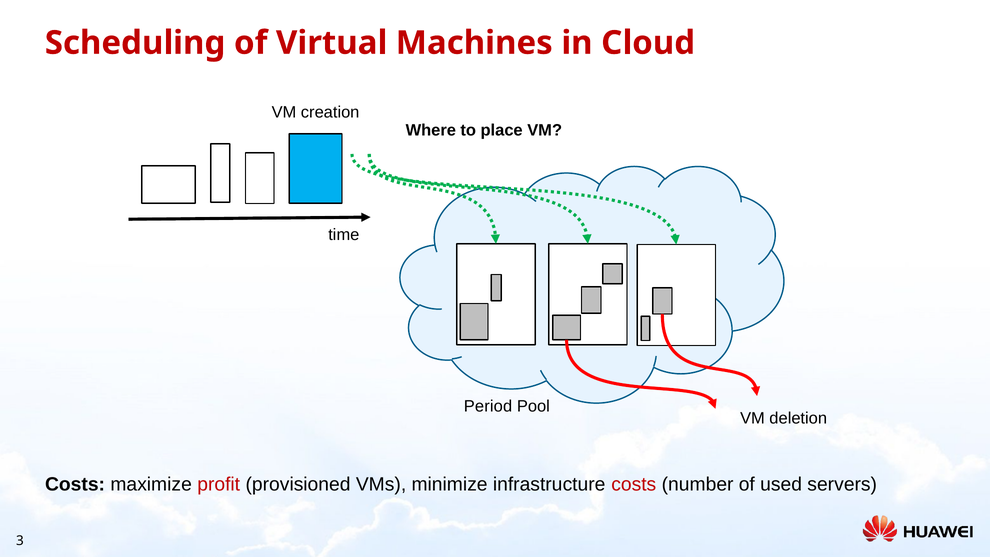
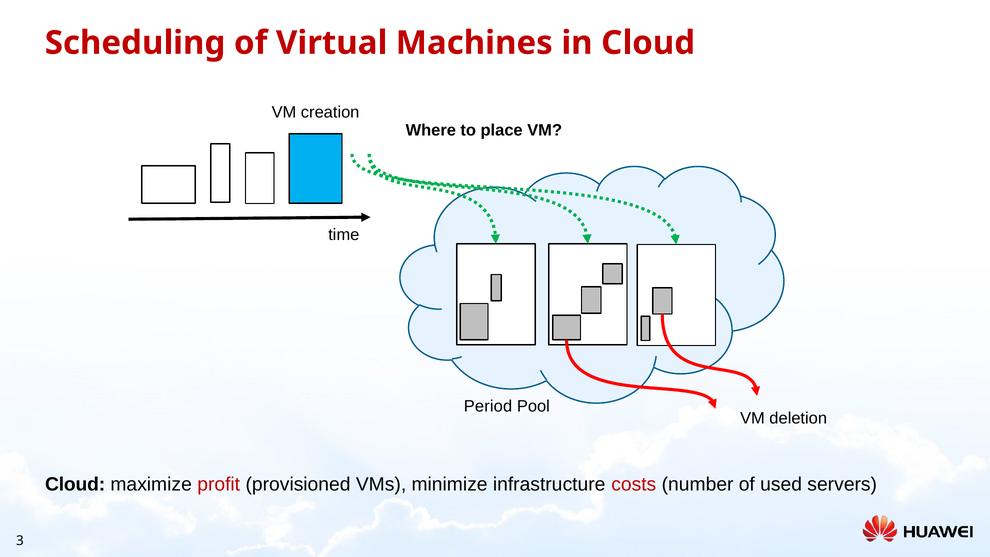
Costs: Costs -> Cloud (75, 484)
